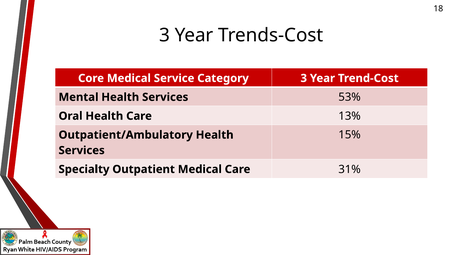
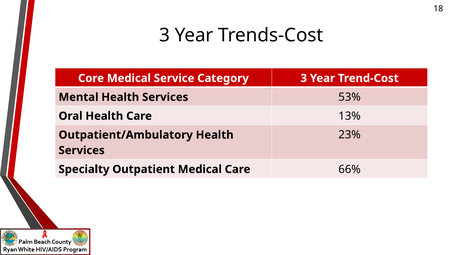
15%: 15% -> 23% (350, 135)
31%: 31% -> 66% (350, 169)
